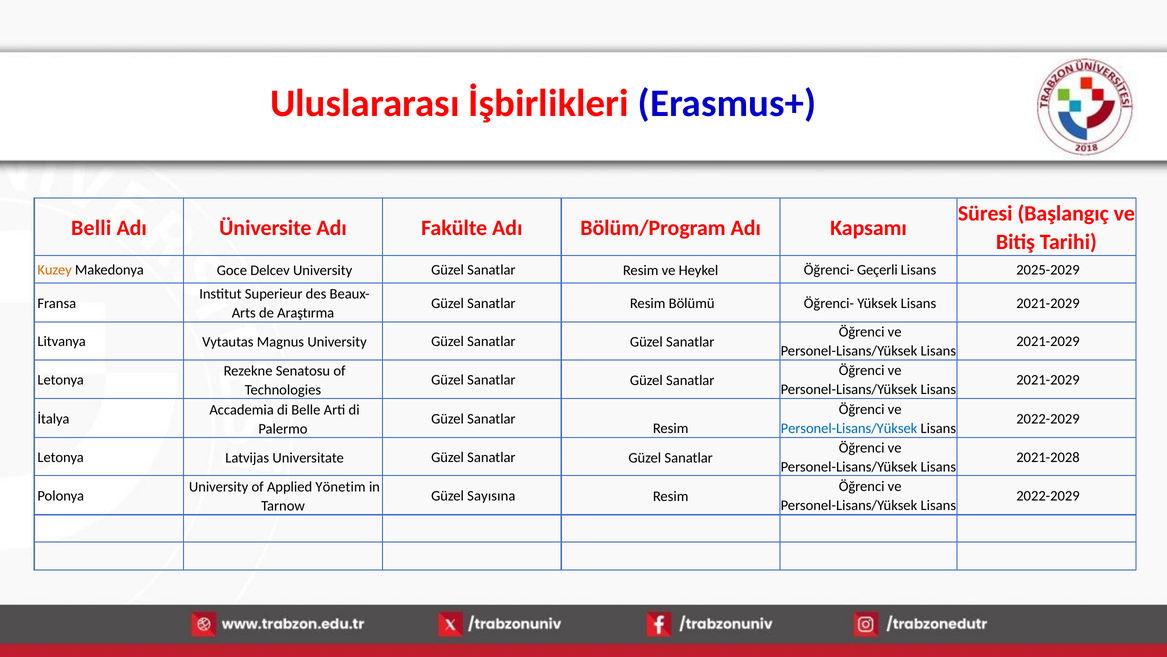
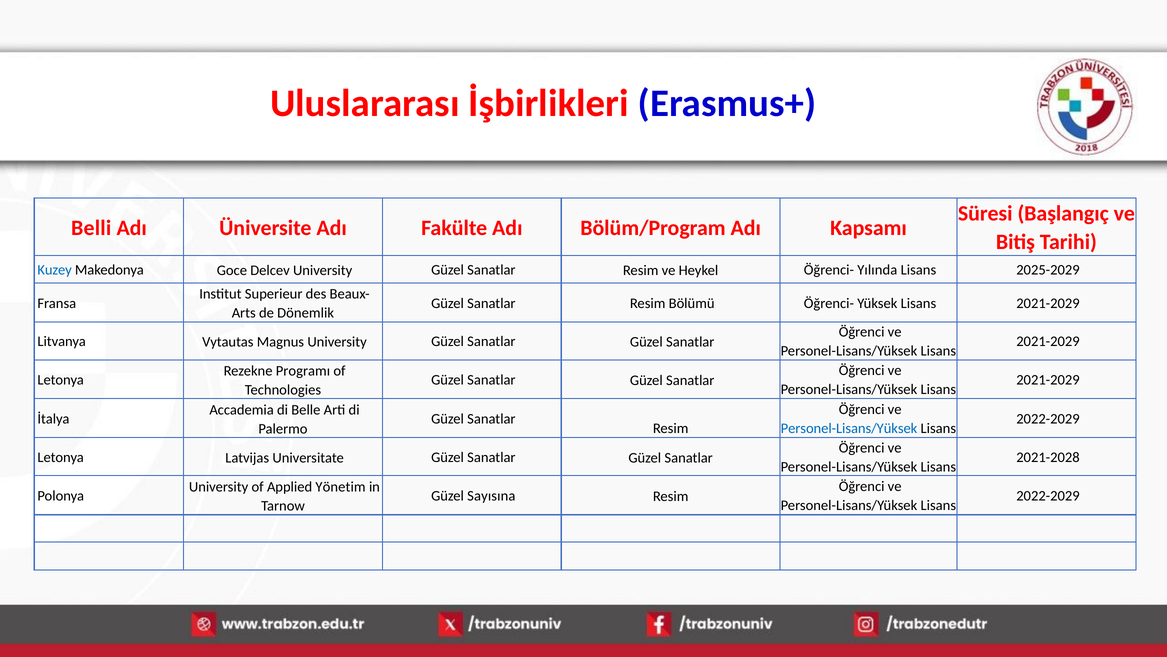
Kuzey colour: orange -> blue (55, 270)
Geçerli: Geçerli -> Yılında (877, 270)
Araştırma: Araştırma -> Dönemlik (306, 313)
Senatosu: Senatosu -> Programı (303, 370)
